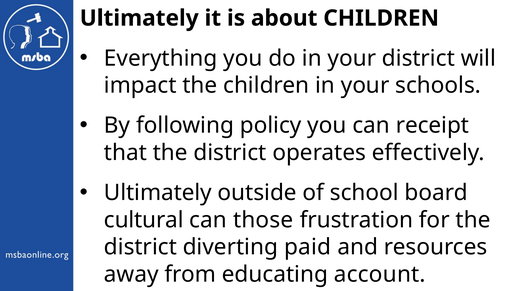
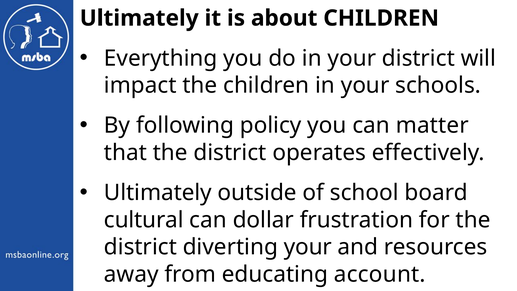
receipt: receipt -> matter (432, 125)
those: those -> dollar (263, 220)
diverting paid: paid -> your (308, 247)
